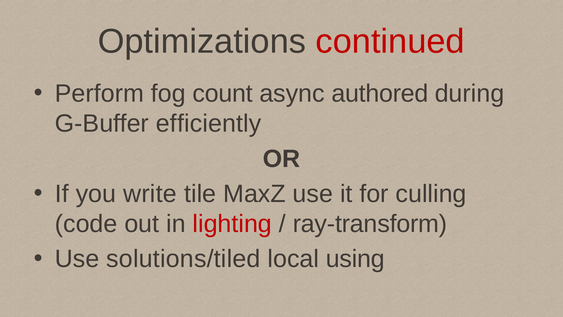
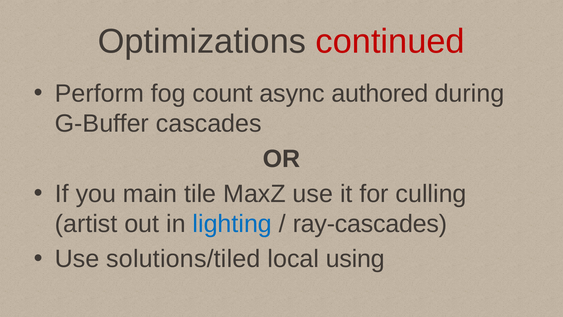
efficiently: efficiently -> cascades (209, 124)
write: write -> main (150, 194)
code: code -> artist (86, 224)
lighting colour: red -> blue (232, 224)
ray-transform: ray-transform -> ray-cascades (370, 224)
